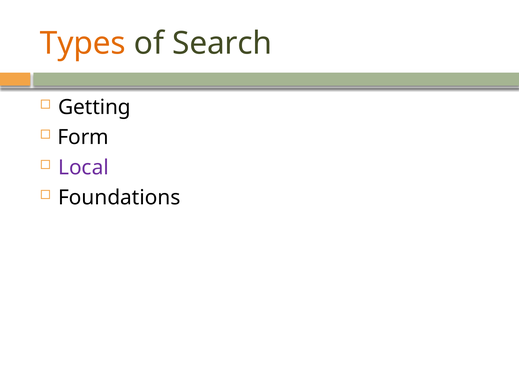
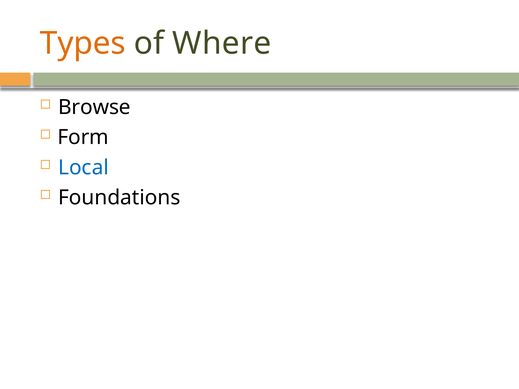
Search: Search -> Where (222, 43)
Getting: Getting -> Browse (94, 107)
Local colour: purple -> blue (83, 168)
